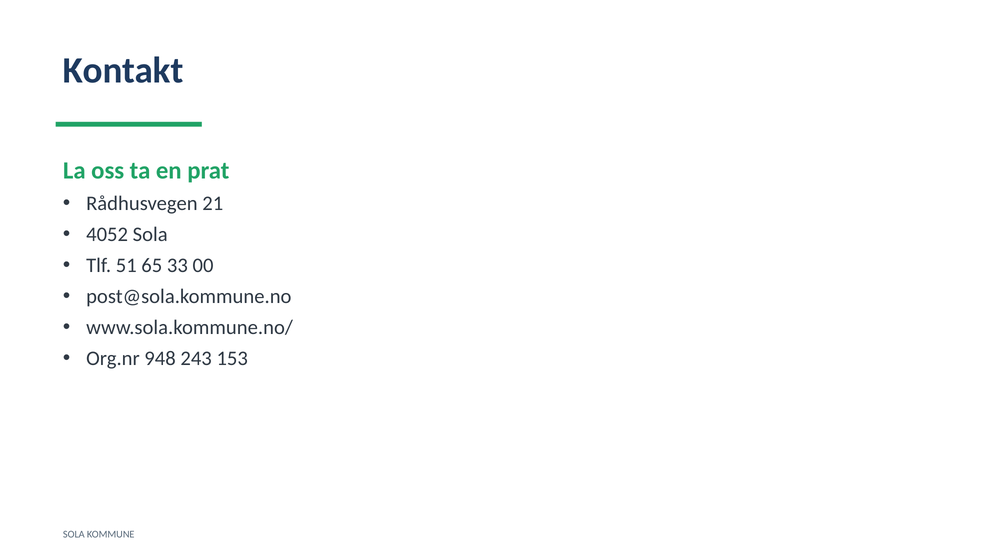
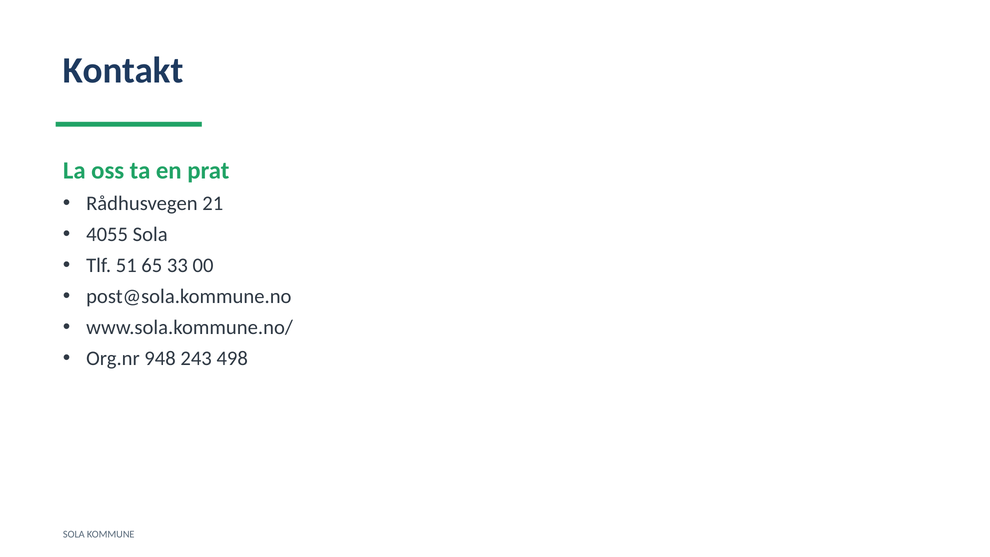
4052: 4052 -> 4055 (107, 235)
153: 153 -> 498 (232, 358)
